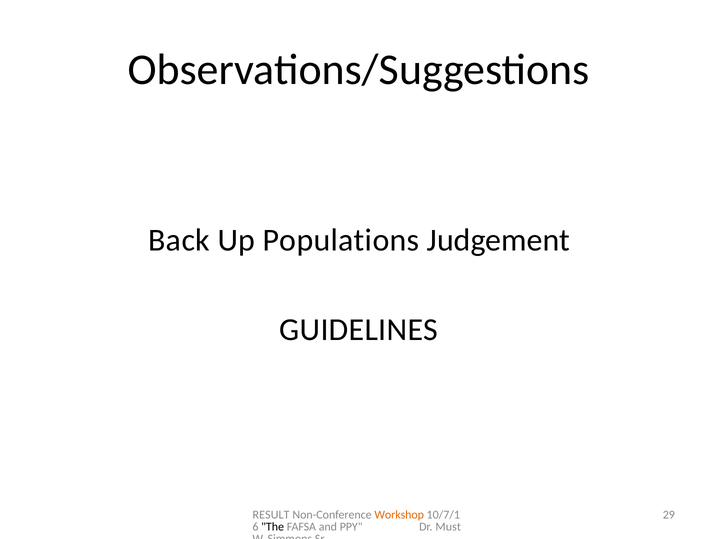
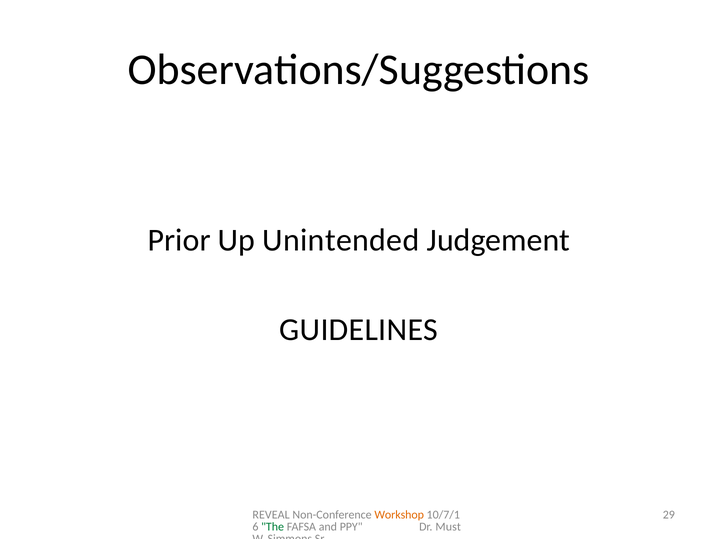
Back: Back -> Prior (179, 240)
Populations: Populations -> Unintended (341, 240)
RESULT: RESULT -> REVEAL (271, 514)
The colour: black -> green (273, 526)
